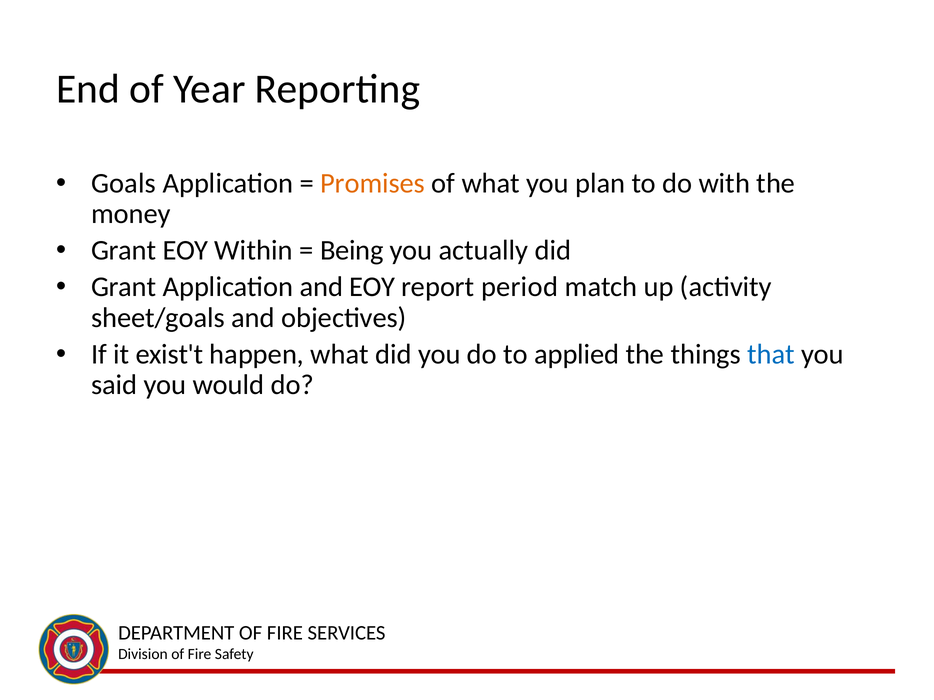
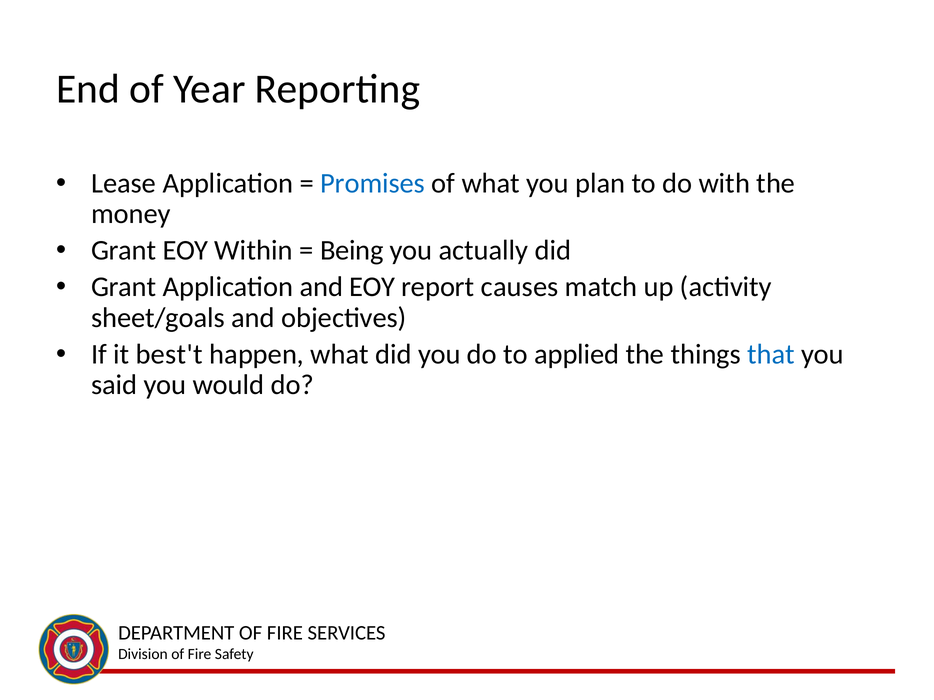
Goals: Goals -> Lease (124, 183)
Promises colour: orange -> blue (373, 183)
period: period -> causes (520, 287)
exist't: exist't -> best't (169, 355)
